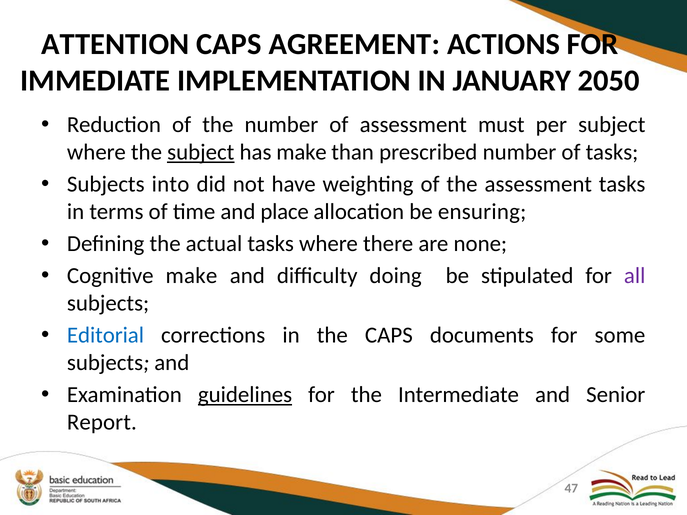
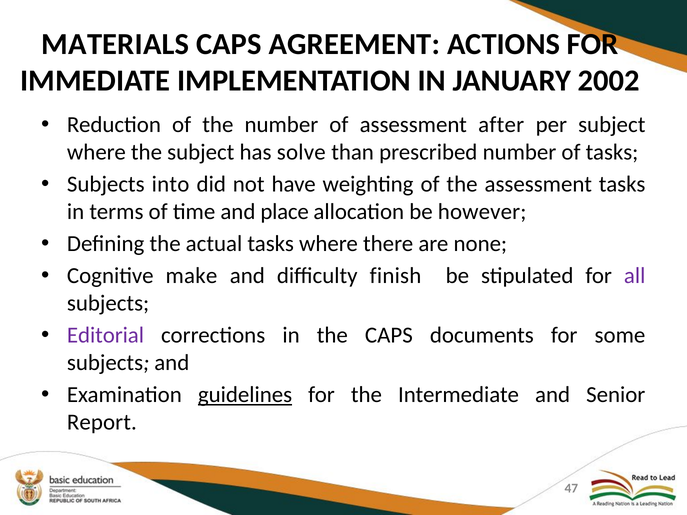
ATTENTION: ATTENTION -> MATERIALS (115, 44)
2050: 2050 -> 2002 (609, 81)
must: must -> after (501, 125)
subject underline: present -> none (201, 152)
has make: make -> solve (301, 152)
ensuring: ensuring -> however (482, 212)
doing: doing -> finish (396, 276)
Editorial colour: blue -> purple (106, 336)
